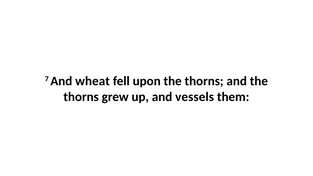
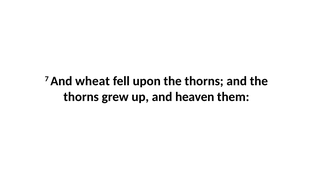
vessels: vessels -> heaven (195, 97)
